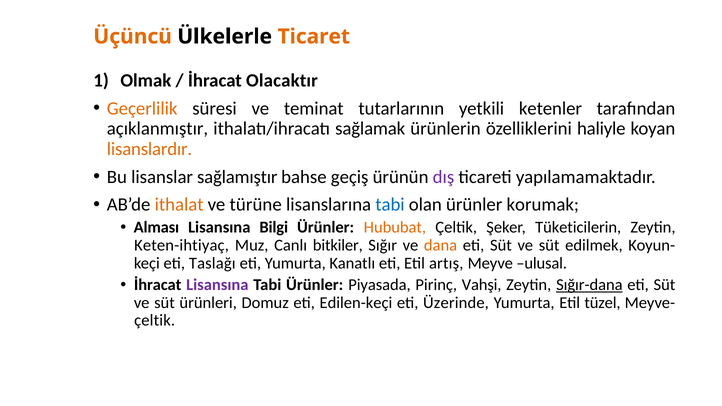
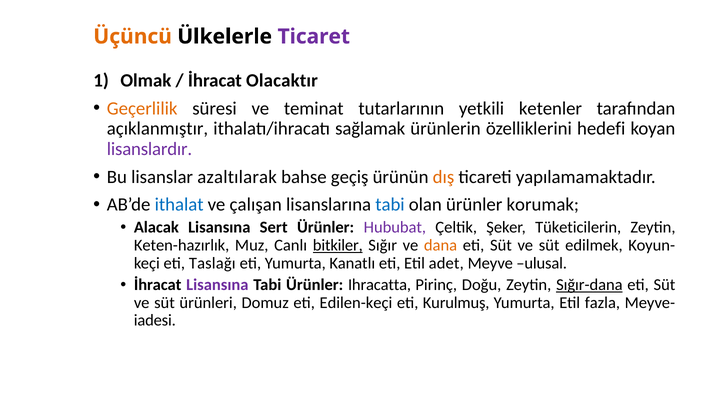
Ticaret colour: orange -> purple (314, 37)
haliyle: haliyle -> hedefi (601, 129)
lisanslardır colour: orange -> purple (150, 149)
sağlamıştır: sağlamıştır -> azaltılarak (237, 177)
dış colour: purple -> orange (443, 177)
ithalat colour: orange -> blue (179, 205)
türüne: türüne -> çalışan (256, 205)
Alması: Alması -> Alacak (156, 228)
Bilgi: Bilgi -> Sert (274, 228)
Hububat colour: orange -> purple (395, 228)
Keten-ihtiyaç: Keten-ihtiyaç -> Keten-hazırlık (182, 245)
bitkiler underline: none -> present (338, 245)
artış: artış -> adet (446, 263)
Piyasada: Piyasada -> Ihracatta (380, 285)
Vahşi: Vahşi -> Doğu (482, 285)
Üzerinde: Üzerinde -> Kurulmuş (456, 303)
tüzel: tüzel -> fazla (602, 303)
çeltik: çeltik -> iadesi (155, 321)
